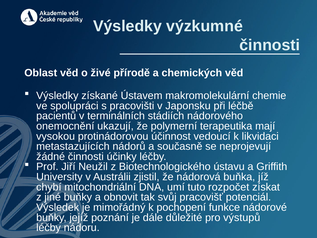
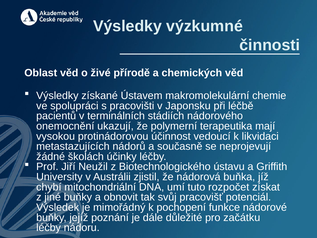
žádné činnosti: činnosti -> školách (86, 156)
výstupů: výstupů -> začátku (242, 217)
